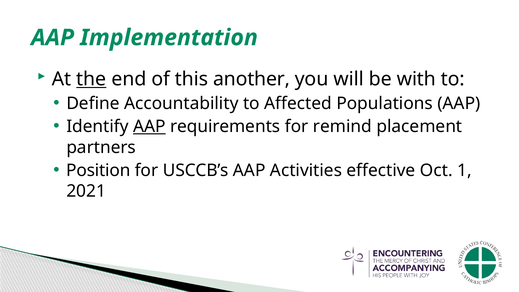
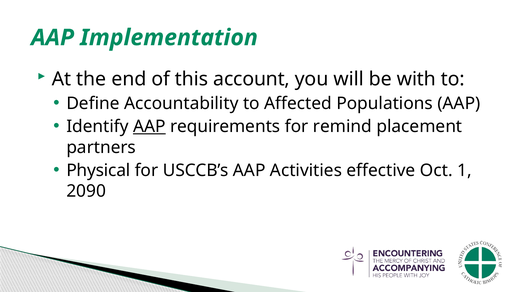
the underline: present -> none (91, 79)
another: another -> account (252, 79)
Position: Position -> Physical (98, 170)
2021: 2021 -> 2090 (86, 191)
